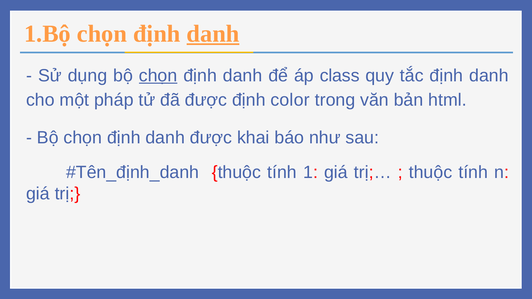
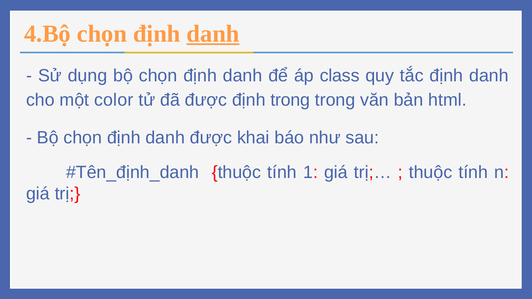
1.Bộ: 1.Bộ -> 4.Bộ (47, 34)
chọn underline: present -> none (158, 76)
pháp: pháp -> color (114, 100)
định color: color -> trong (290, 100)
